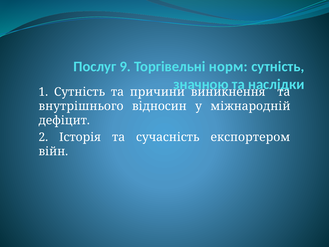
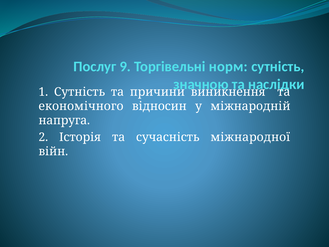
внутрішнього: внутрішнього -> економічного (81, 106)
дефіцит: дефіцит -> напруга (64, 120)
експортером: експортером -> міжнародної (250, 137)
